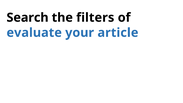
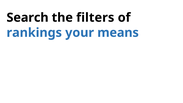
evaluate: evaluate -> rankings (34, 33)
article: article -> means (118, 33)
